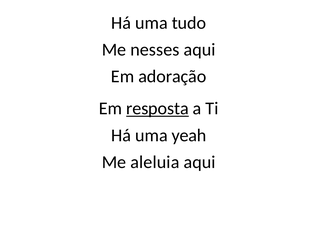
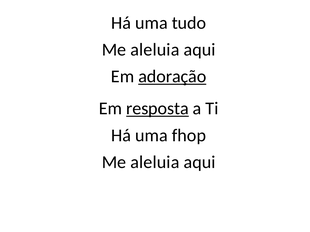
nesses: nesses -> aleluia (155, 50)
adoração underline: none -> present (172, 77)
yeah: yeah -> fhop (189, 136)
